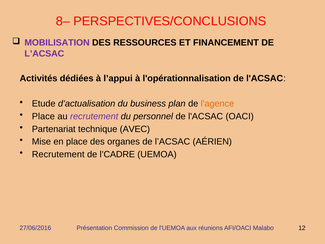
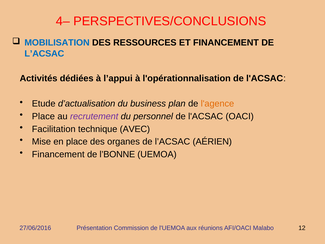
8–: 8– -> 4– (63, 21)
MOBILISATION colour: purple -> blue (57, 43)
L’ACSAC colour: purple -> blue (44, 54)
Partenariat: Partenariat -> Facilitation (54, 129)
Recrutement: Recrutement -> Financement (58, 154)
l’CADRE: l’CADRE -> l’BONNE (117, 154)
